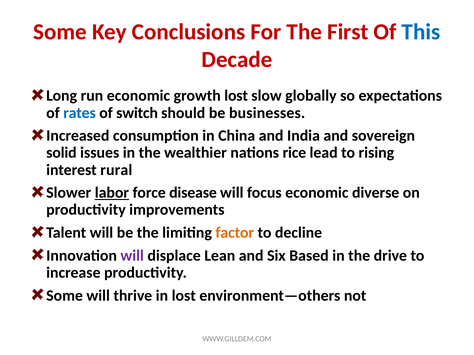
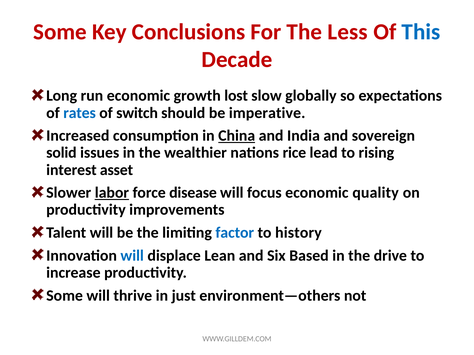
First: First -> Less (348, 32)
businesses: businesses -> imperative (267, 113)
China underline: none -> present (237, 136)
rural: rural -> asset (116, 170)
diverse: diverse -> quality (376, 193)
factor colour: orange -> blue (235, 233)
decline: decline -> history (298, 233)
will colour: purple -> blue (132, 256)
in lost: lost -> just (184, 296)
